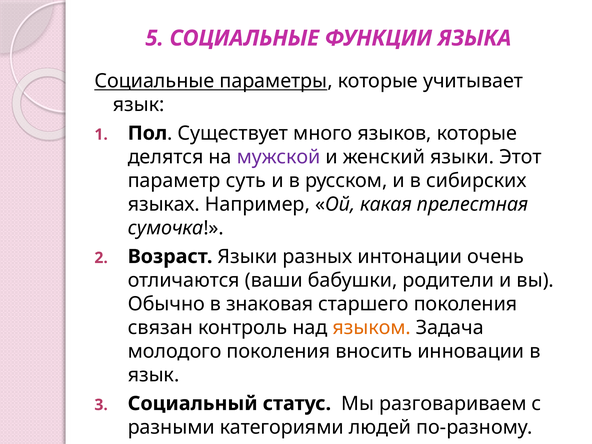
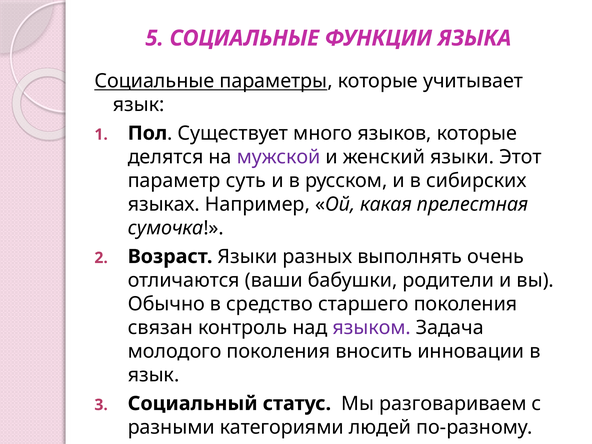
интонации: интонации -> выполнять (410, 257)
знаковая: знаковая -> средство (270, 304)
языком colour: orange -> purple (372, 328)
